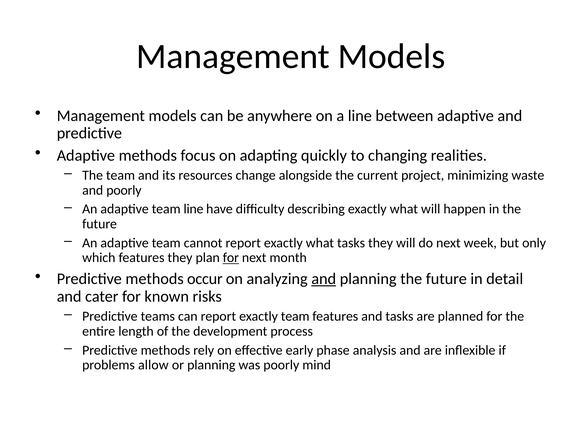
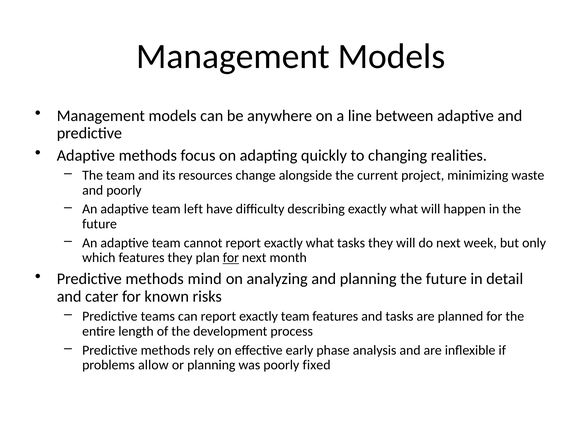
team line: line -> left (193, 209)
occur: occur -> mind (205, 279)
and underline: present -> none (324, 279)
mind: mind -> fixed (317, 365)
